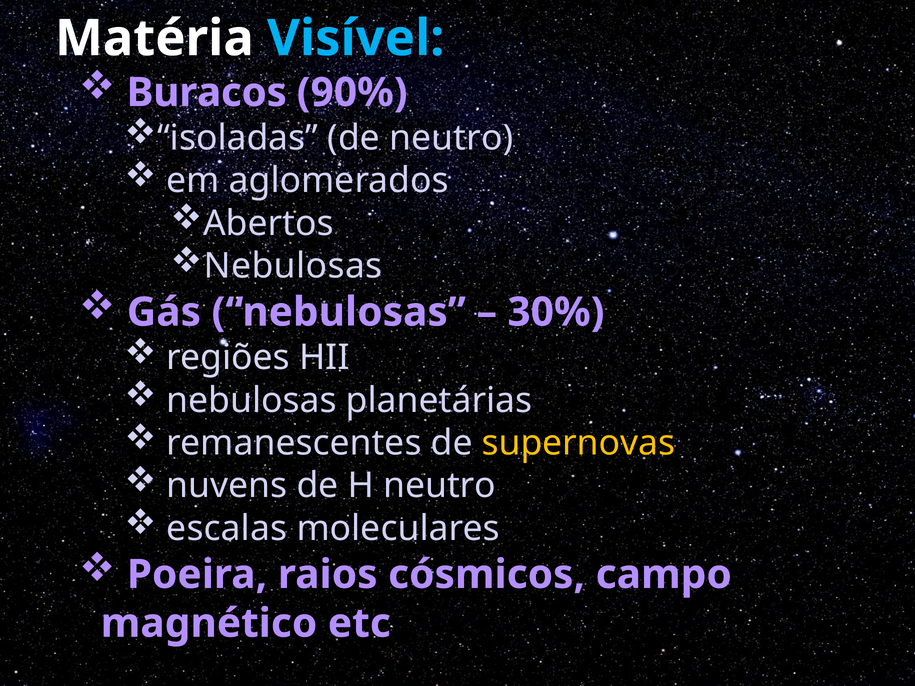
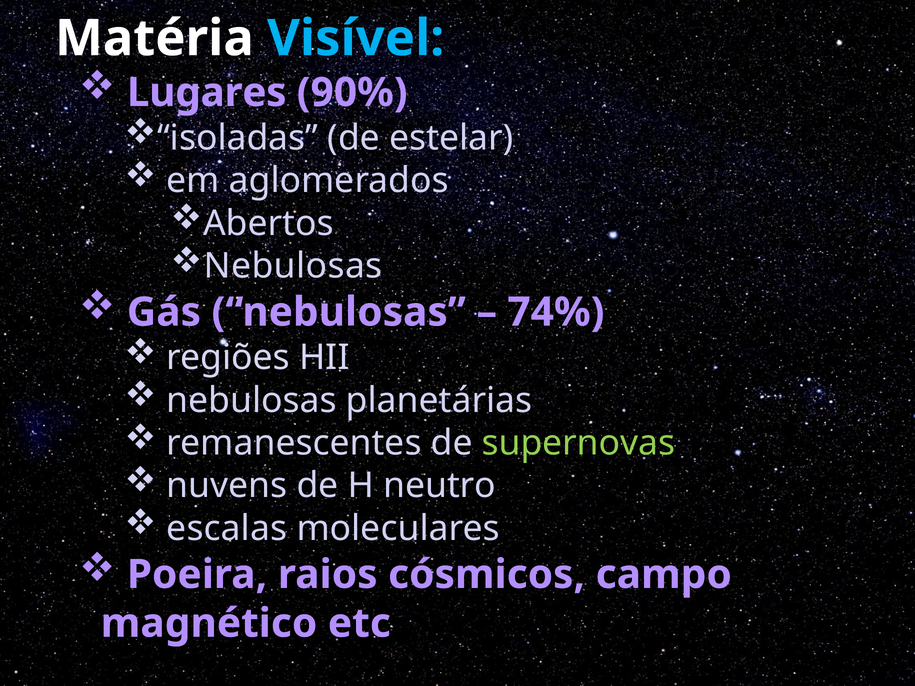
Buracos: Buracos -> Lugares (207, 93)
de neutro: neutro -> estelar (451, 138)
30%: 30% -> 74% (556, 312)
supernovas colour: yellow -> light green (578, 443)
